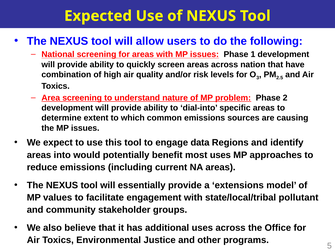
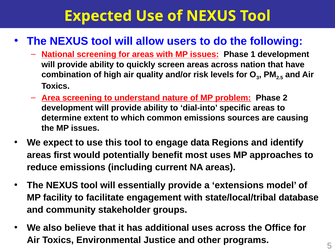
into: into -> first (62, 155)
values: values -> facility (58, 197)
pollutant: pollutant -> database (299, 197)
